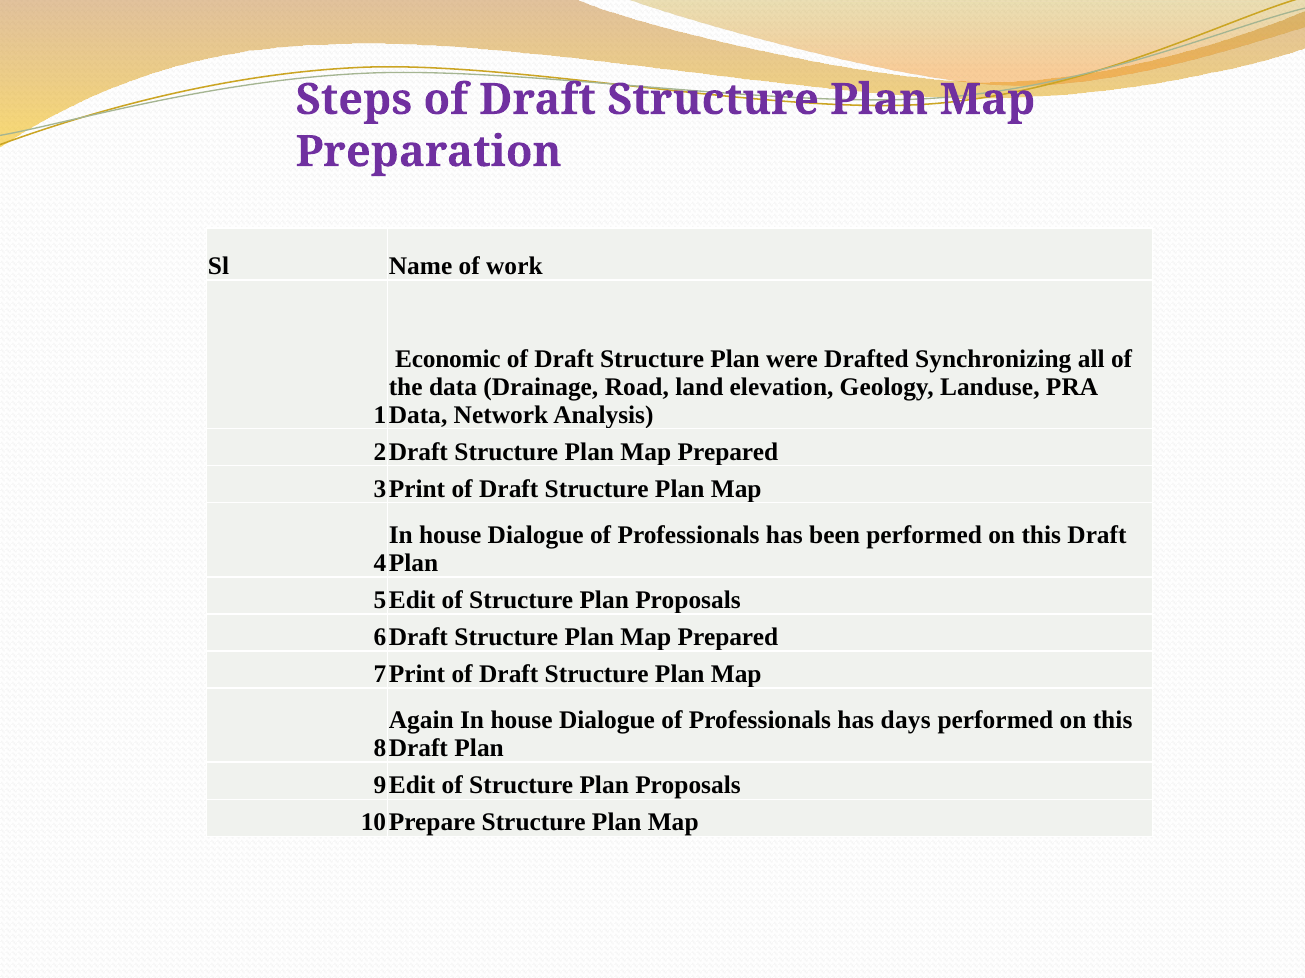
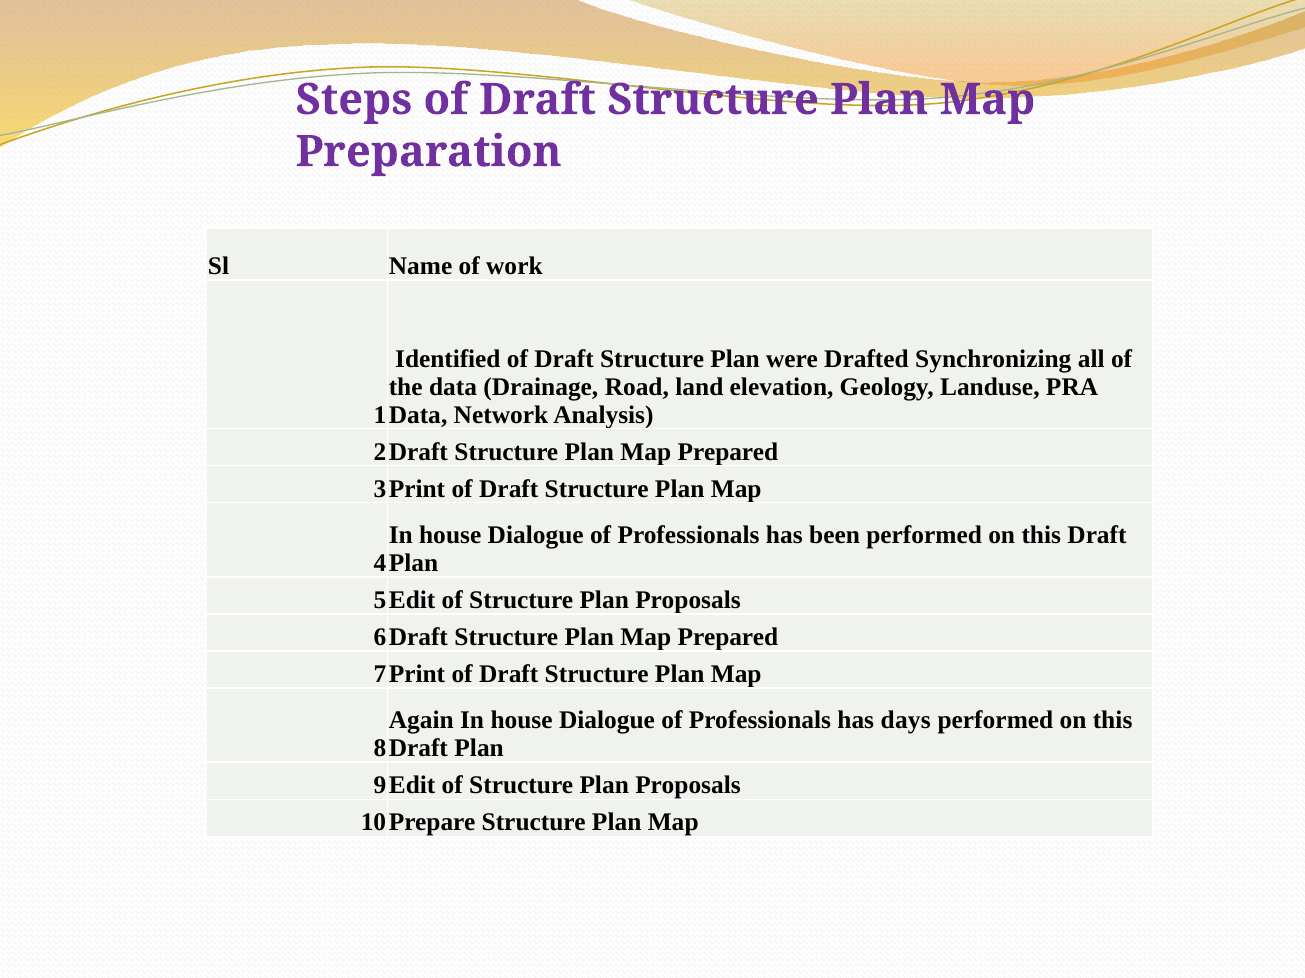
Economic: Economic -> Identified (448, 359)
